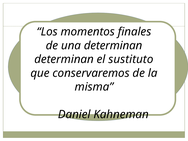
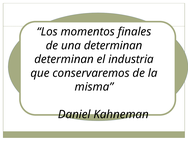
sustituto: sustituto -> industria (131, 59)
